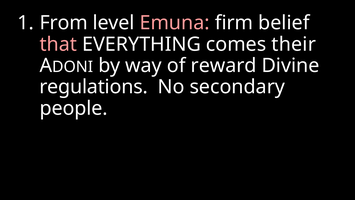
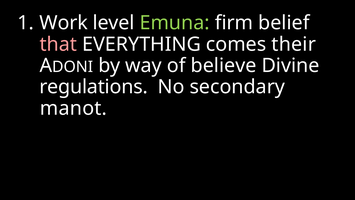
From: From -> Work (64, 23)
Emuna colour: pink -> light green (175, 23)
reward: reward -> believe (224, 65)
people: people -> manot (73, 108)
